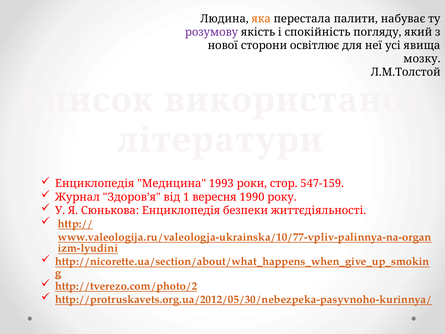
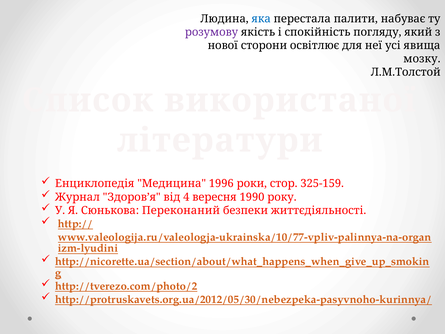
яка colour: orange -> blue (261, 19)
1993: 1993 -> 1996 (221, 184)
547-159: 547-159 -> 325-159 (322, 184)
1: 1 -> 4 (186, 197)
Сюнькова Енциклопедія: Енциклопедія -> Переконаний (181, 210)
